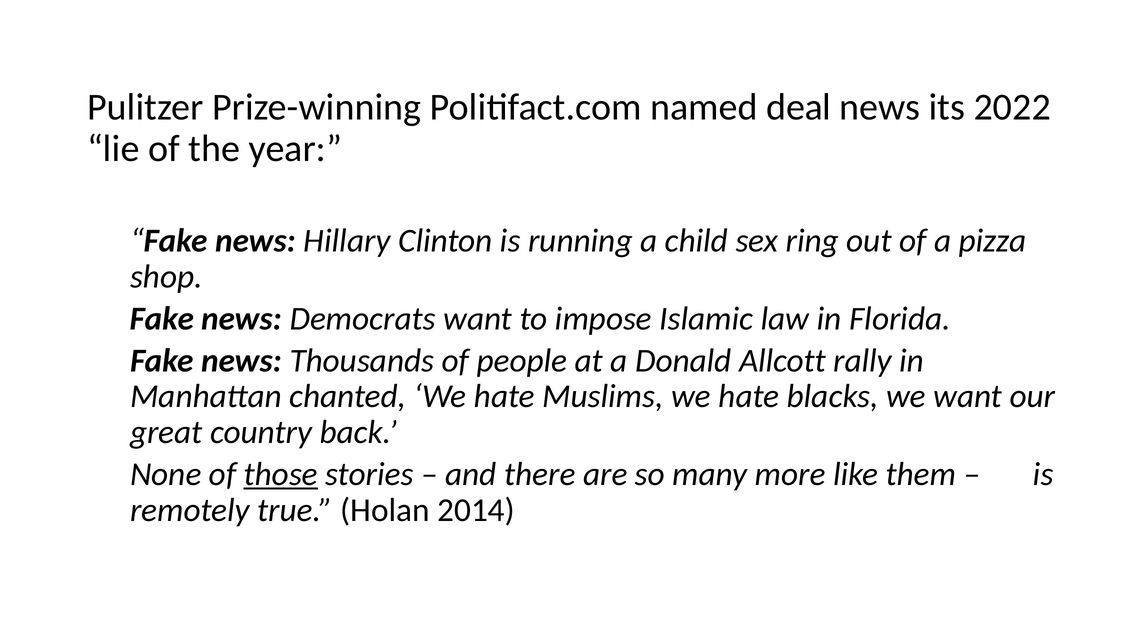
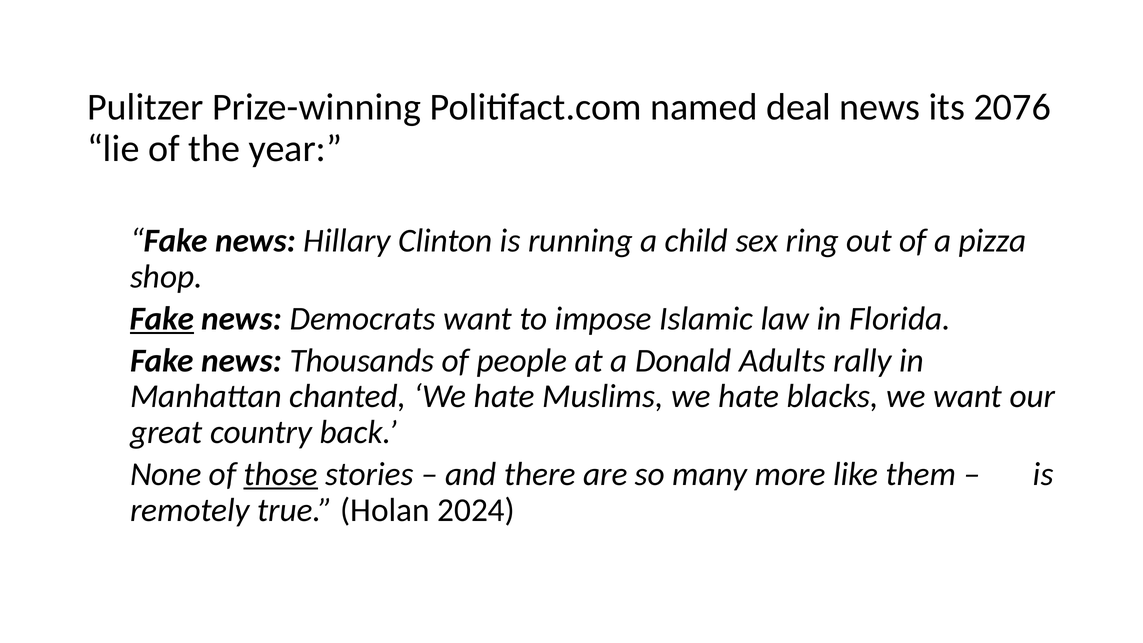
2022: 2022 -> 2076 (1012, 107)
Fake underline: none -> present (162, 319)
Allcott: Allcott -> Adults (782, 360)
2014: 2014 -> 2024 (476, 510)
